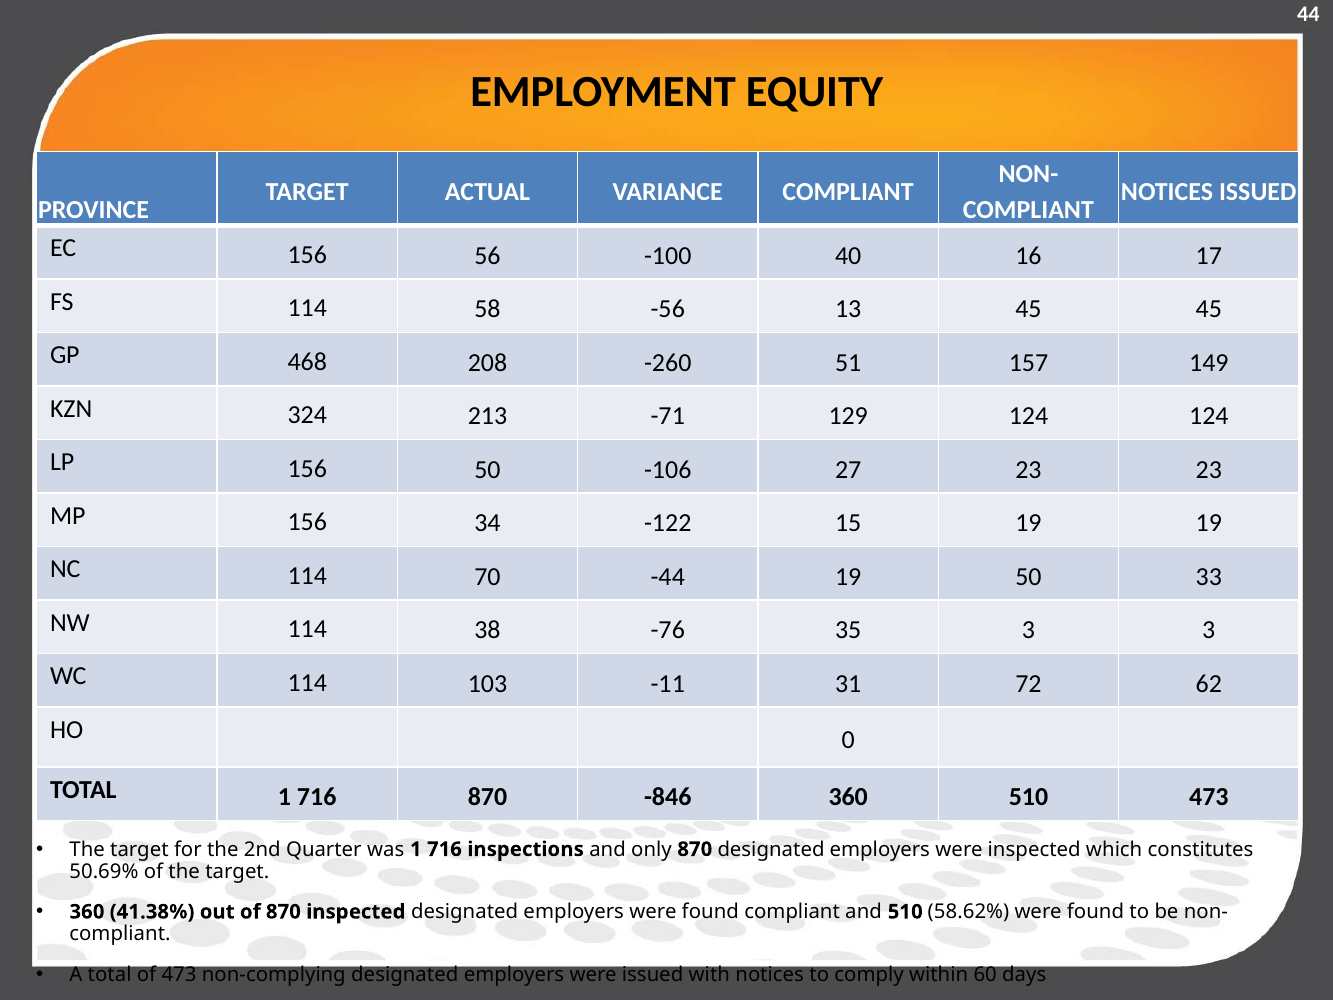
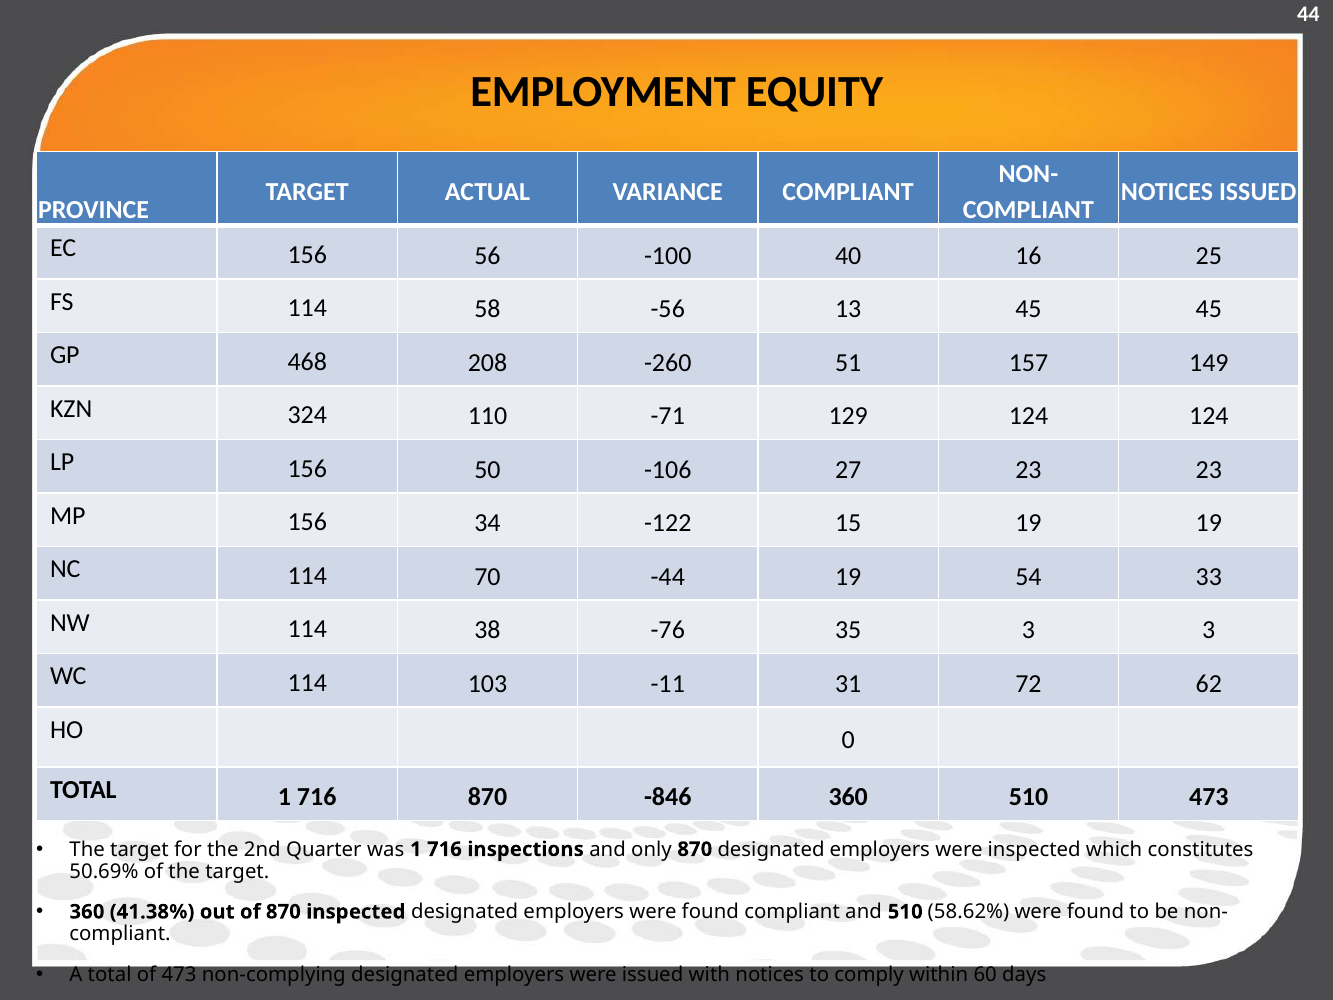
17: 17 -> 25 (1209, 255)
213: 213 -> 110 (488, 416)
19 50: 50 -> 54 (1028, 576)
